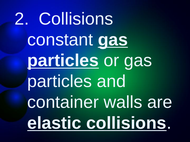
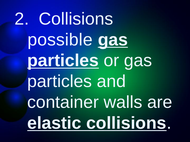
constant: constant -> possible (60, 40)
